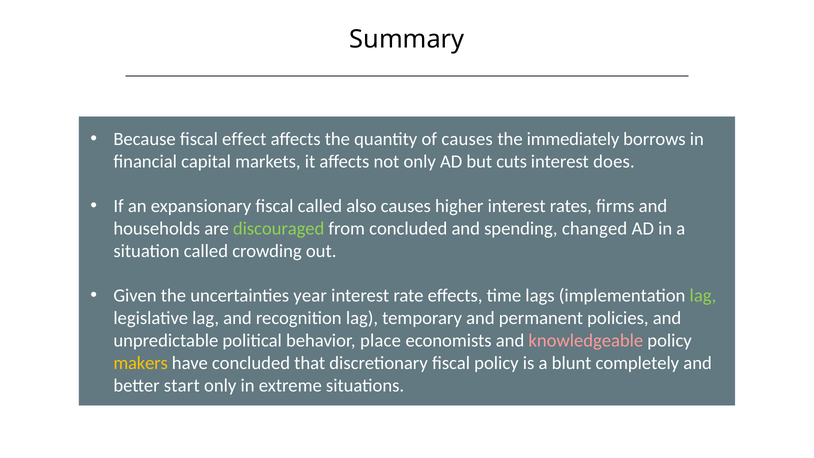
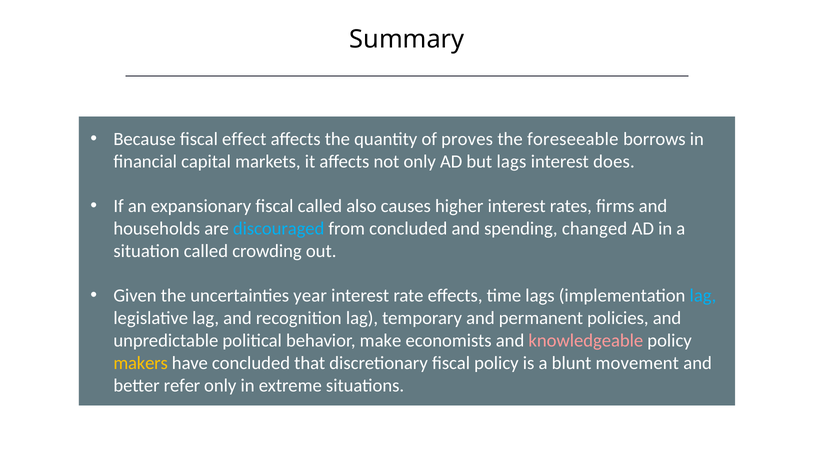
of causes: causes -> proves (467, 139)
immediately: immediately -> foreseeable (573, 139)
but cuts: cuts -> lags (511, 161)
discouraged colour: light green -> light blue (279, 229)
lag colour: light green -> light blue (703, 296)
place: place -> make (381, 341)
completely: completely -> movement (637, 363)
start: start -> refer (182, 385)
